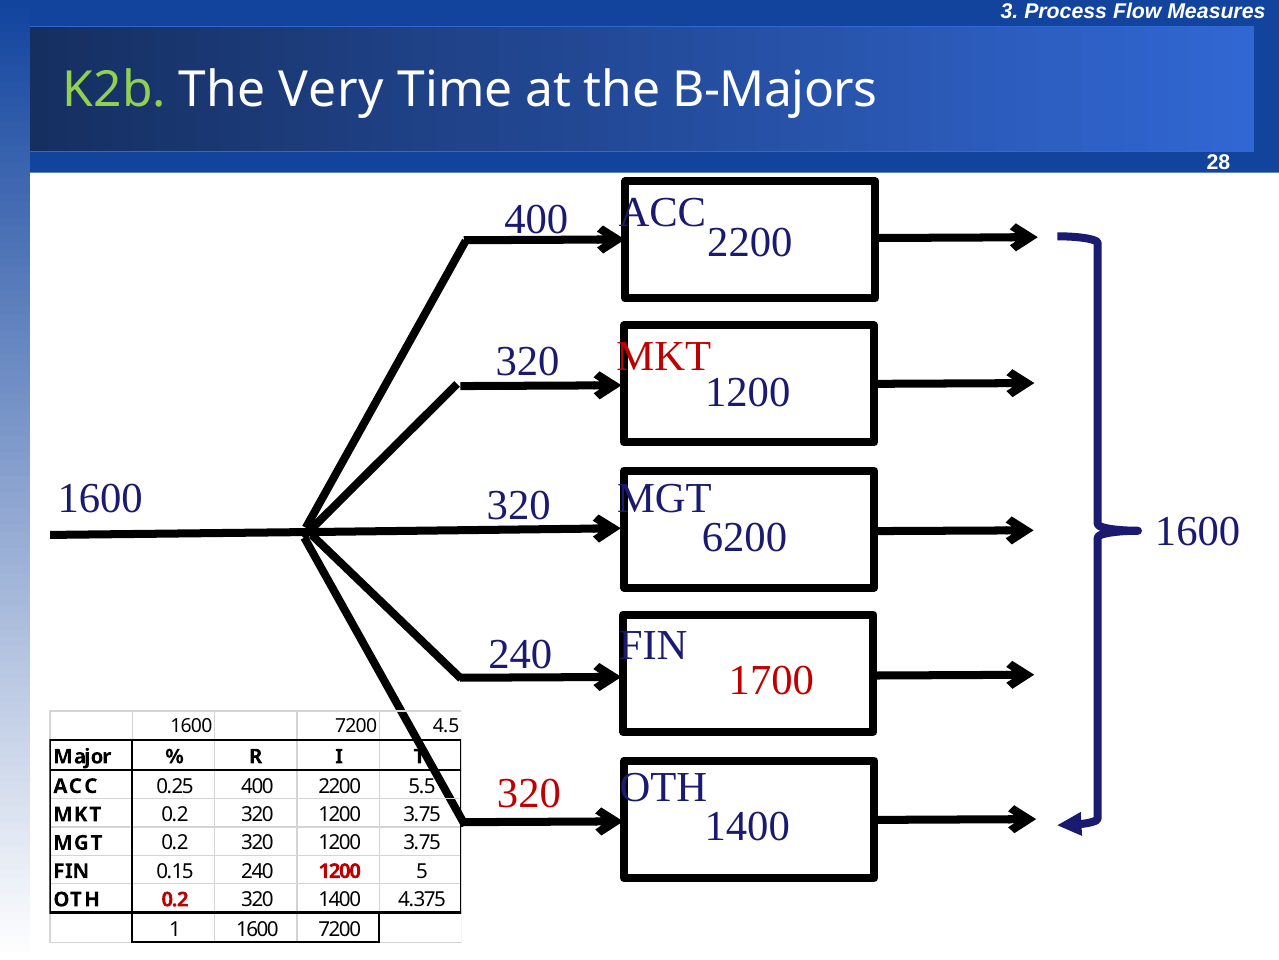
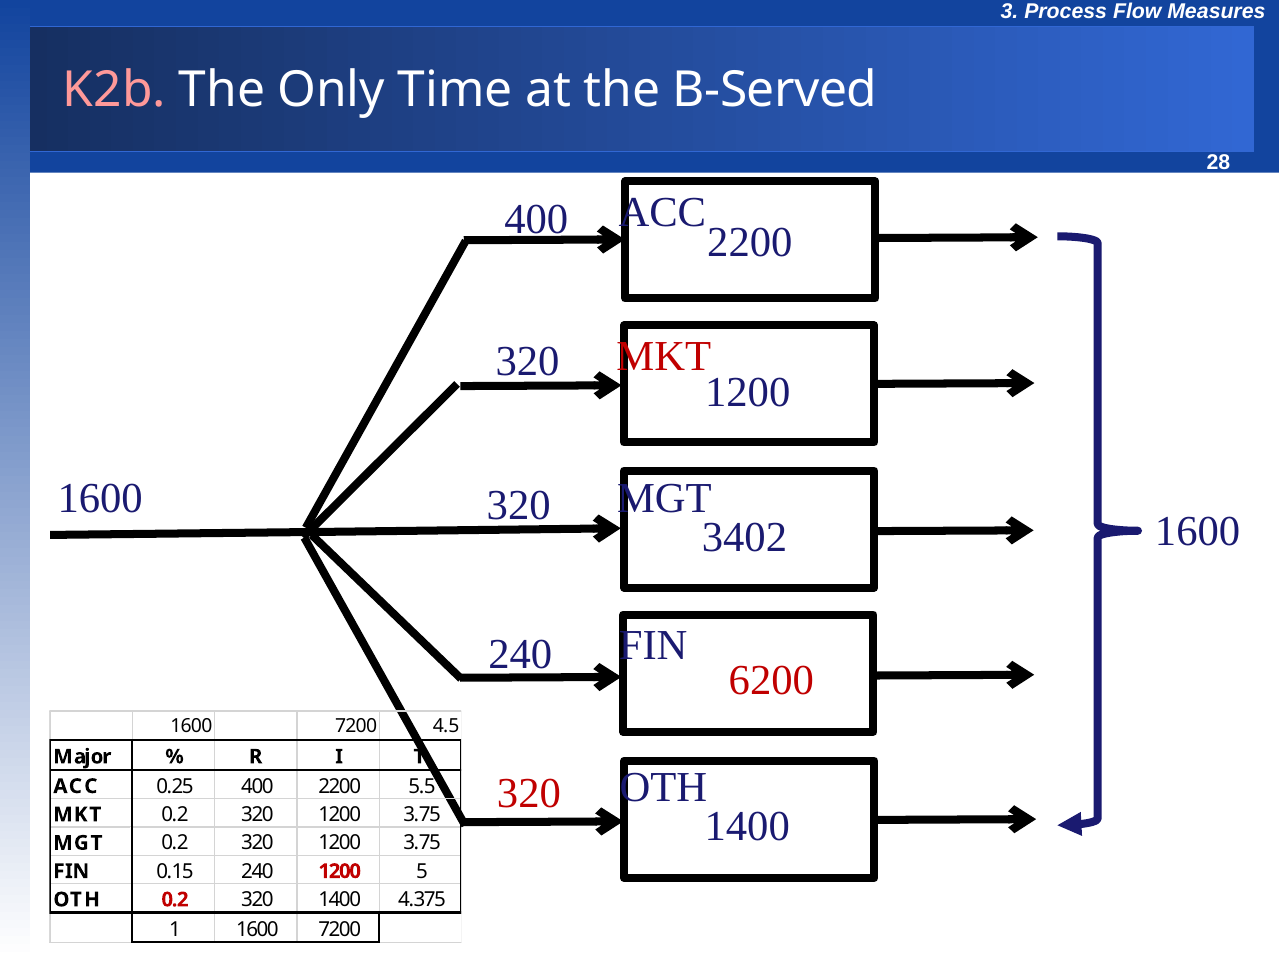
K2b colour: light green -> pink (114, 90)
Very: Very -> Only (331, 90)
B-Majors: B-Majors -> B-Served (775, 90)
6200: 6200 -> 3402 (744, 537)
1700: 1700 -> 6200 (771, 680)
